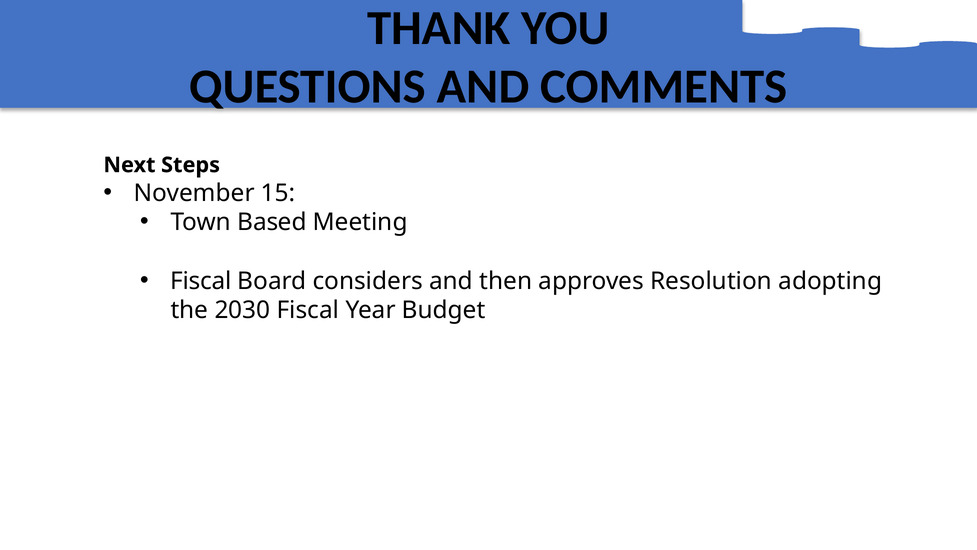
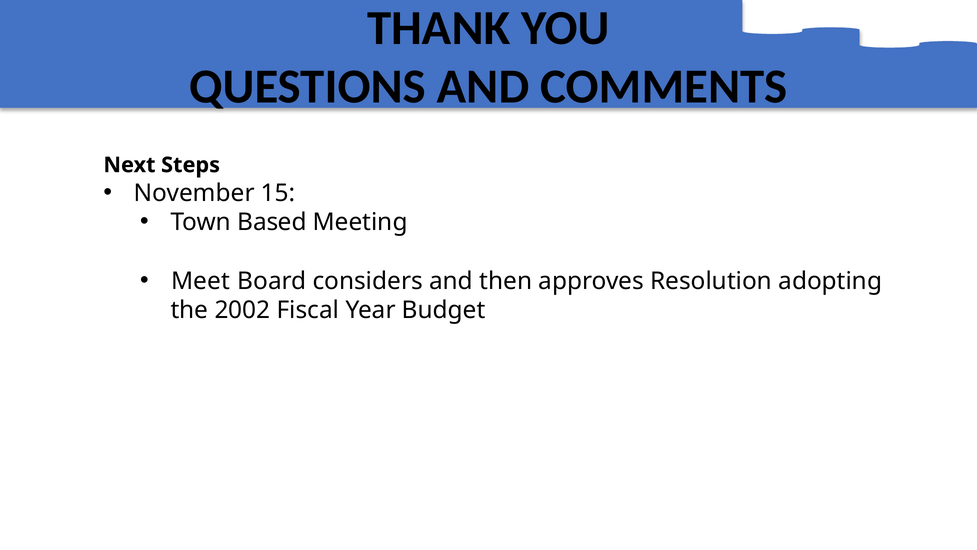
Fiscal: Fiscal -> Meet (201, 281)
2030: 2030 -> 2002 (242, 310)
